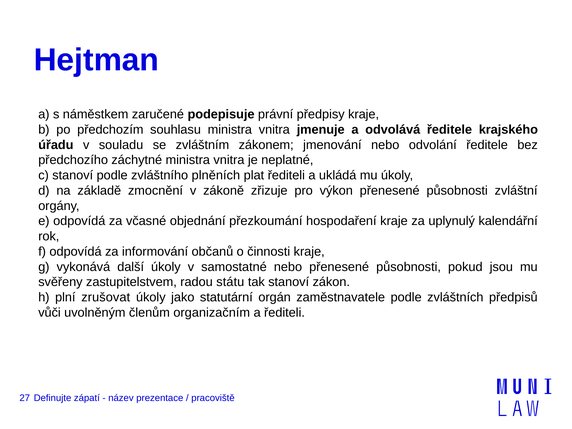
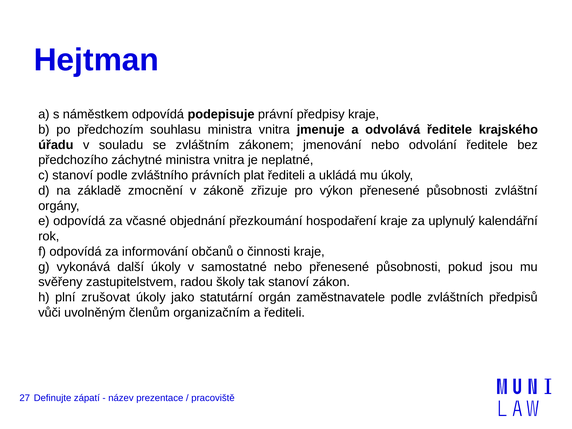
náměstkem zaručené: zaručené -> odpovídá (158, 114)
plněních: plněních -> právních (216, 175)
státu: státu -> školy (230, 282)
